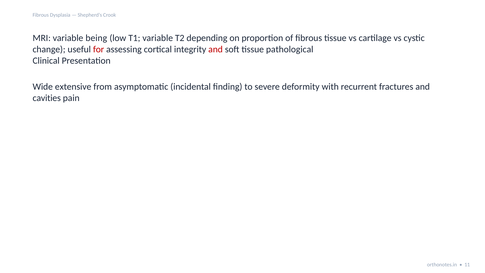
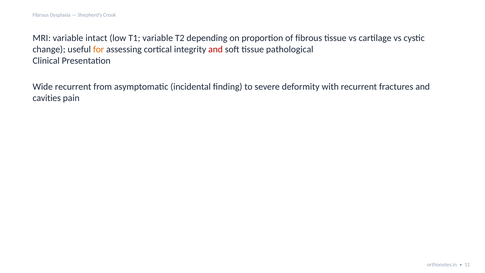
being: being -> intact (96, 38)
for colour: red -> orange (99, 49)
Wide extensive: extensive -> recurrent (73, 87)
